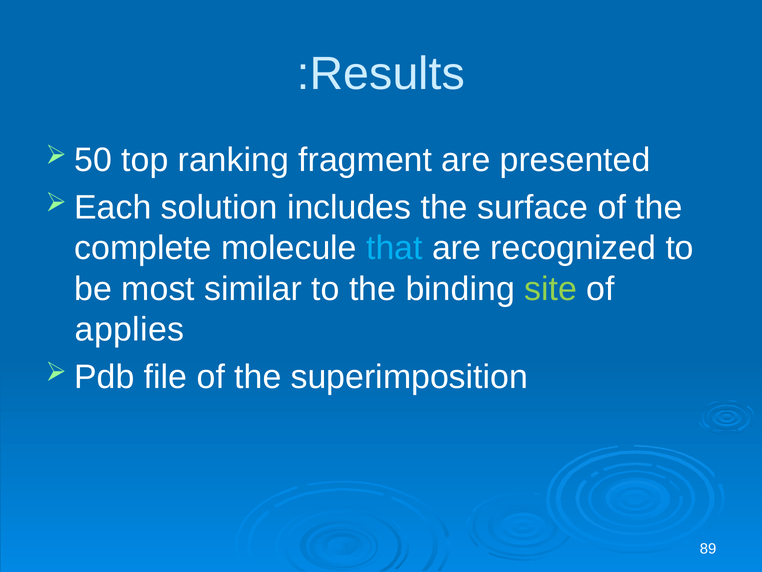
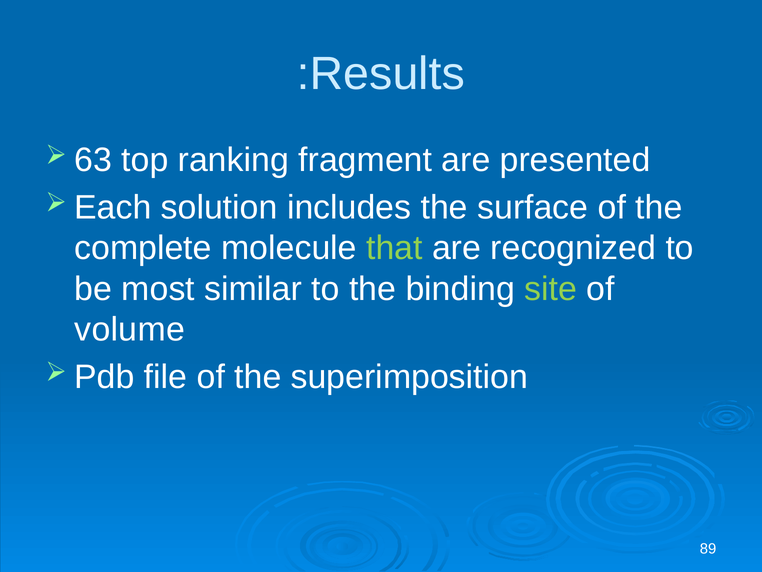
50: 50 -> 63 (93, 160)
that colour: light blue -> light green (394, 248)
applies: applies -> volume (130, 329)
